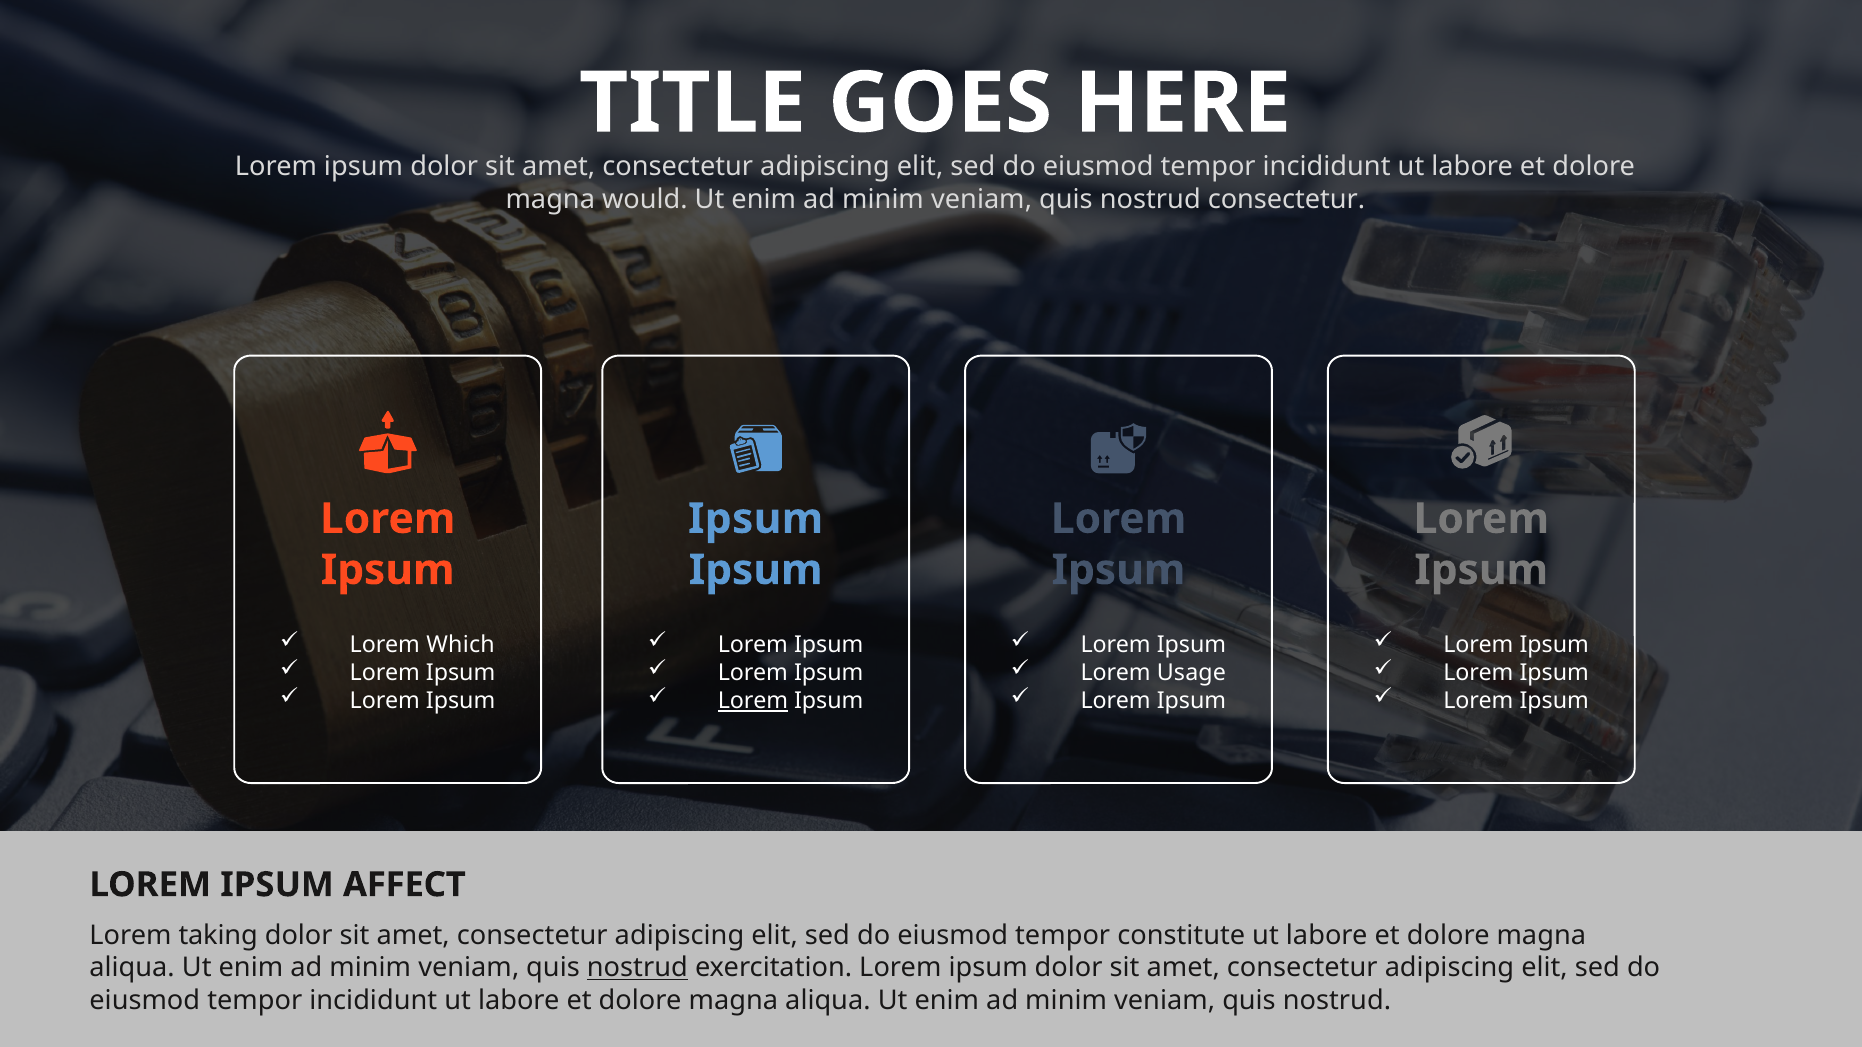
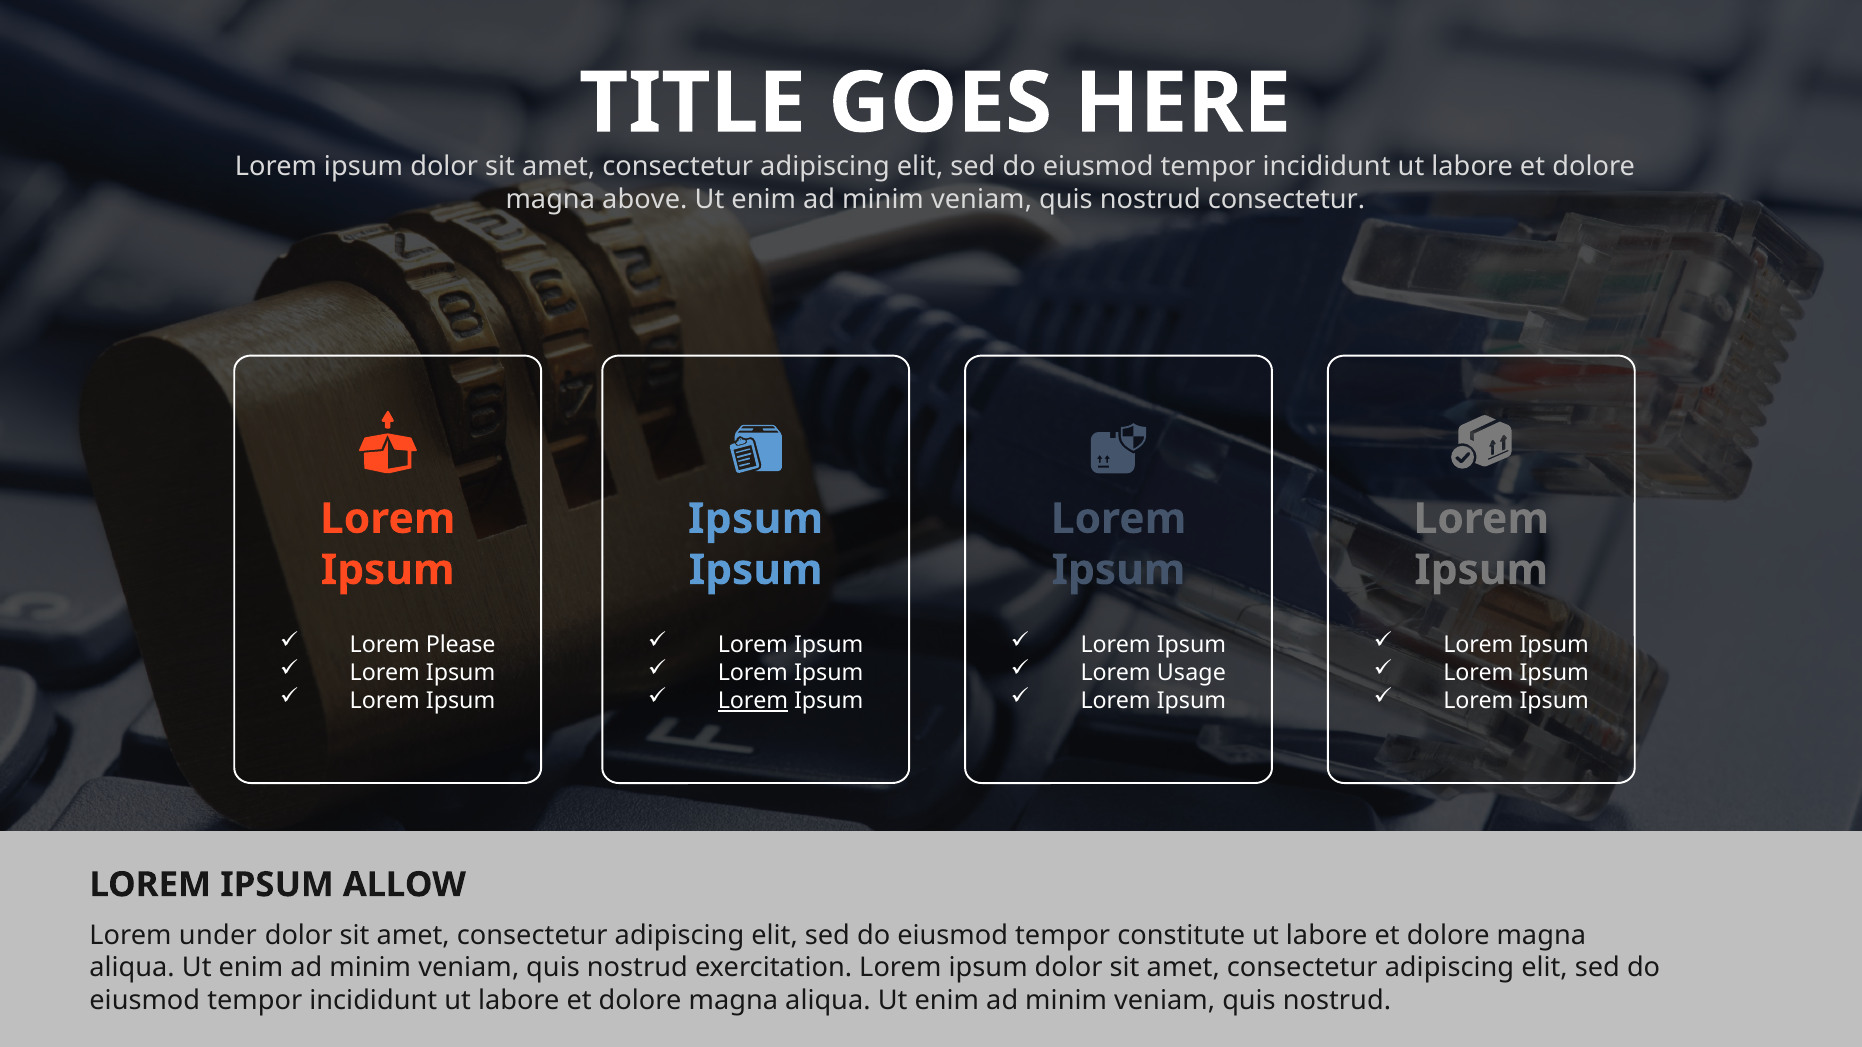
would: would -> above (645, 199)
Which: Which -> Please (461, 646)
AFFECT: AFFECT -> ALLOW (404, 885)
taking: taking -> under (218, 936)
nostrud underline: present -> none (637, 968)
